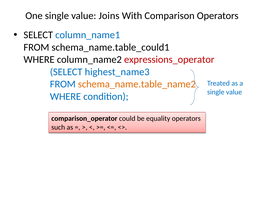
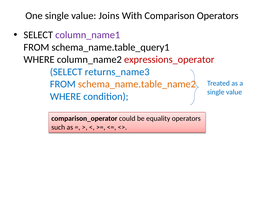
column_name1 colour: blue -> purple (88, 35)
schema_name.table_could1: schema_name.table_could1 -> schema_name.table_query1 (111, 47)
highest_name3: highest_name3 -> returns_name3 (117, 72)
